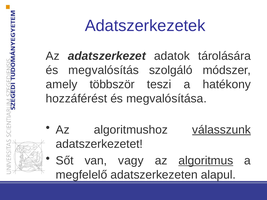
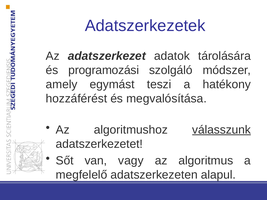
megvalósítás: megvalósítás -> programozási (104, 70)
többször: többször -> egymást (112, 84)
algoritmus underline: present -> none (206, 161)
